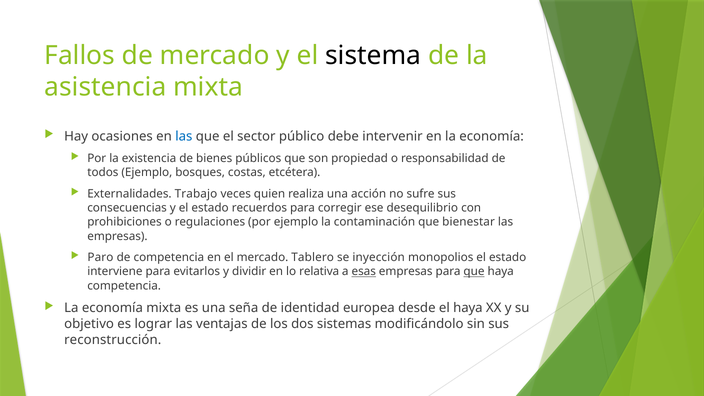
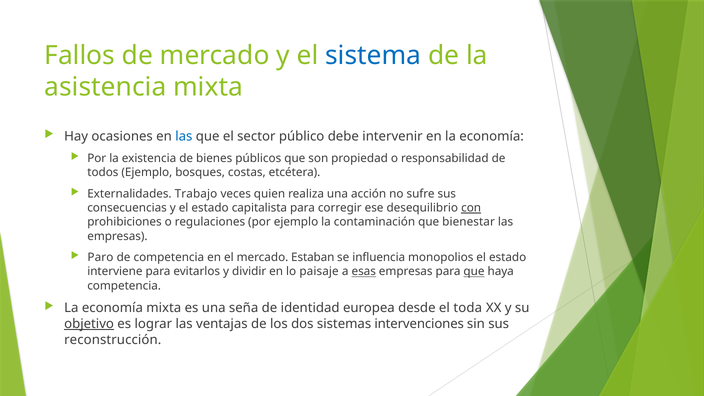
sistema colour: black -> blue (373, 56)
recuerdos: recuerdos -> capitalista (259, 208)
con underline: none -> present (471, 208)
Tablero: Tablero -> Estaban (313, 258)
inyección: inyección -> influencia (379, 258)
relativa: relativa -> paisaje (319, 272)
el haya: haya -> toda (468, 308)
objetivo underline: none -> present (89, 324)
modificándolo: modificándolo -> intervenciones (419, 324)
